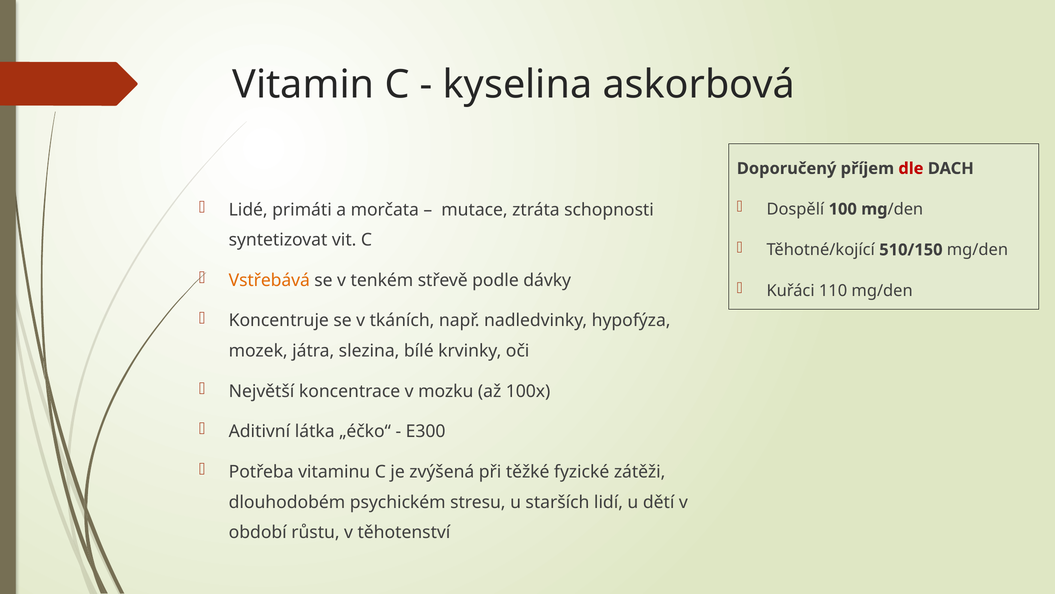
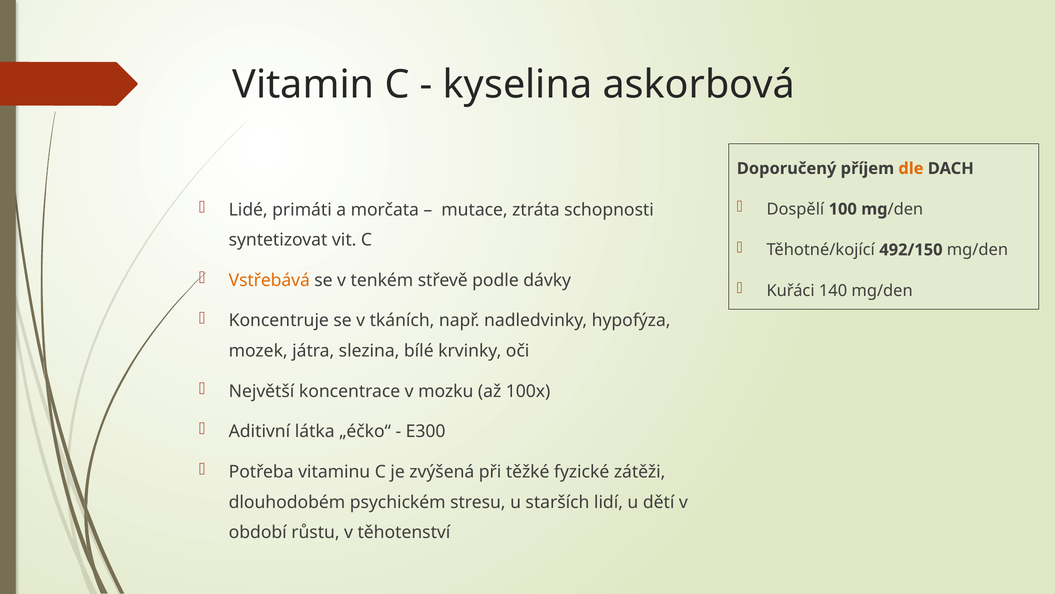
dle colour: red -> orange (911, 168)
510/150: 510/150 -> 492/150 (911, 250)
110: 110 -> 140 (833, 290)
